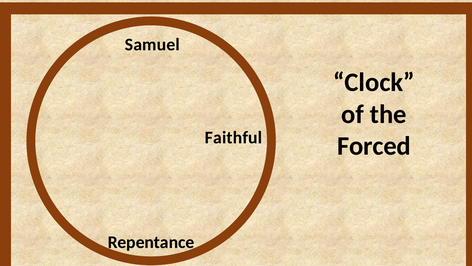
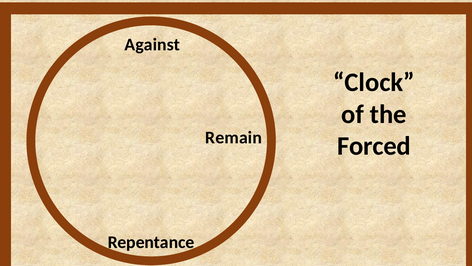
Samuel: Samuel -> Against (152, 44)
Faithful: Faithful -> Remain (234, 137)
